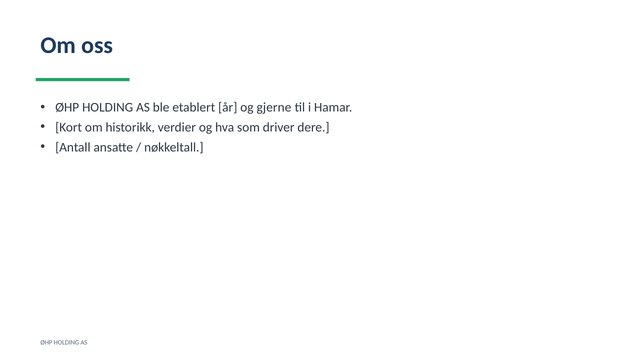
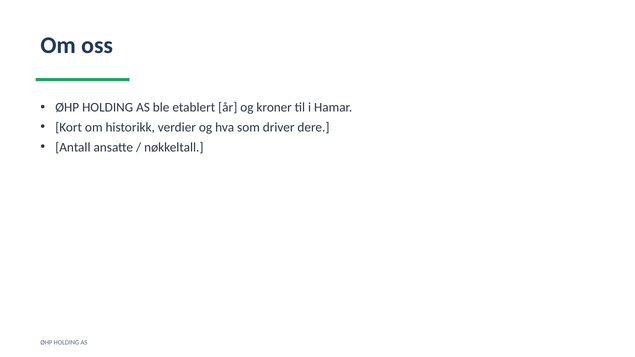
gjerne: gjerne -> kroner (274, 108)
